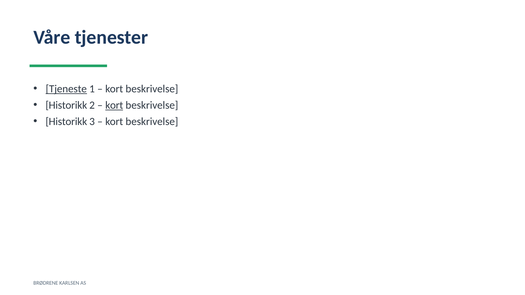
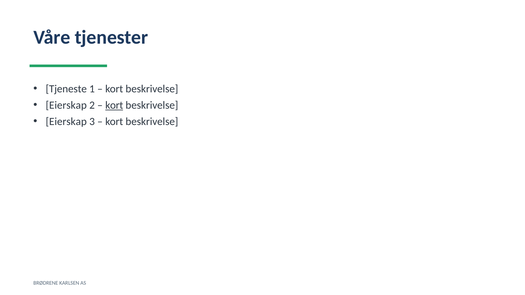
Tjeneste underline: present -> none (66, 89)
Historikk: Historikk -> Eierskap (66, 105)
Historikk: Historikk -> Eierskap (66, 122)
